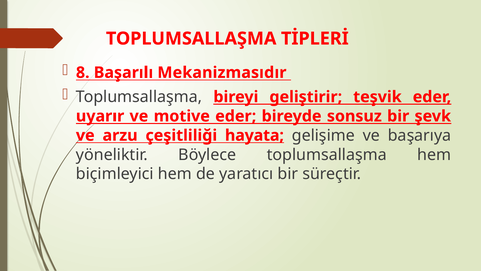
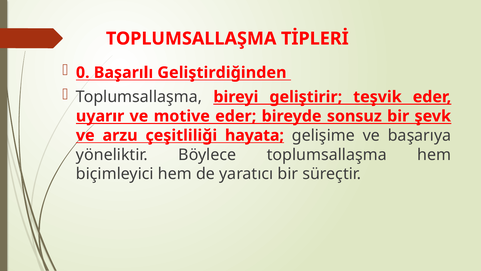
8: 8 -> 0 (83, 72)
Mekanizmasıdır: Mekanizmasıdır -> Geliştirdiğinden (222, 72)
